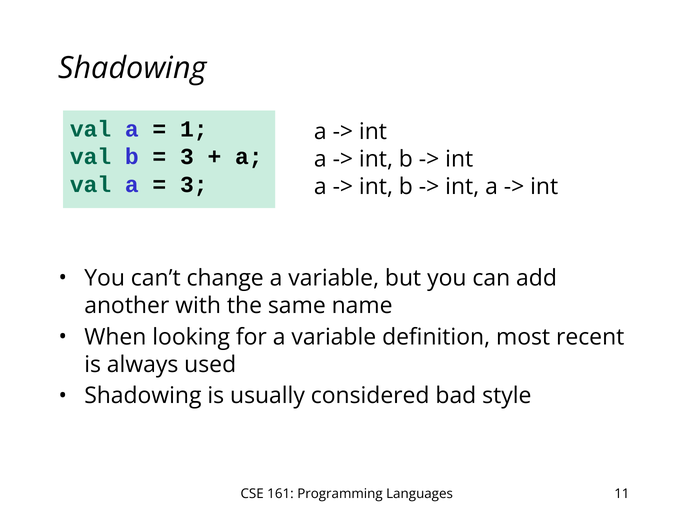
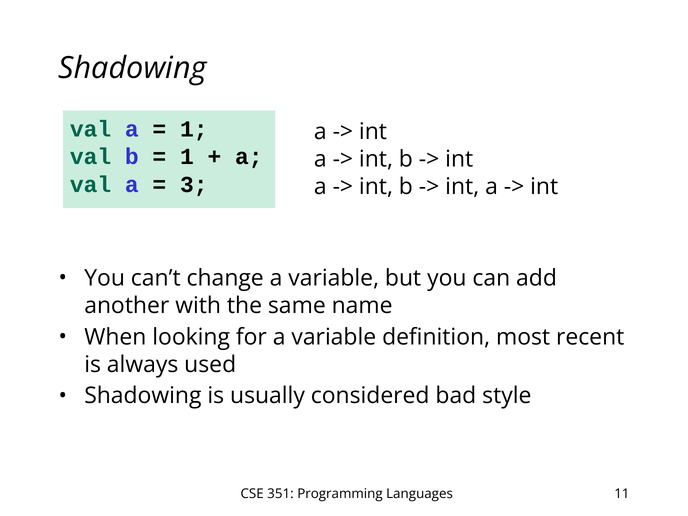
3: 3 -> 1 (187, 157)
161: 161 -> 351 (280, 494)
